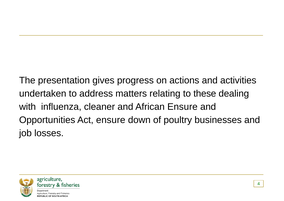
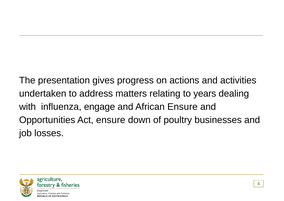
these: these -> years (205, 93)
cleaner: cleaner -> engage (100, 107)
